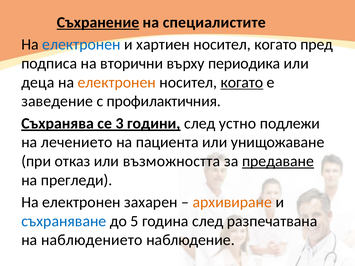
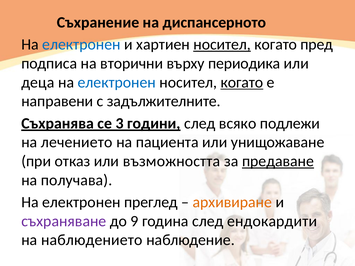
Съхранение underline: present -> none (98, 22)
специалистите: специалистите -> диспансерното (214, 22)
носител underline: none -> present (222, 45)
електронен colour: orange -> blue (117, 82)
заведение: заведение -> направени (57, 101)
профилактичния: профилактичния -> задължителните (164, 101)
устно: устно -> всяко (238, 123)
прегледи: прегледи -> получава (77, 180)
захарен: захарен -> преглед (151, 202)
съхраняване colour: blue -> purple (64, 221)
5: 5 -> 9 (134, 221)
разпечатвана: разпечатвана -> ендокардити (272, 221)
